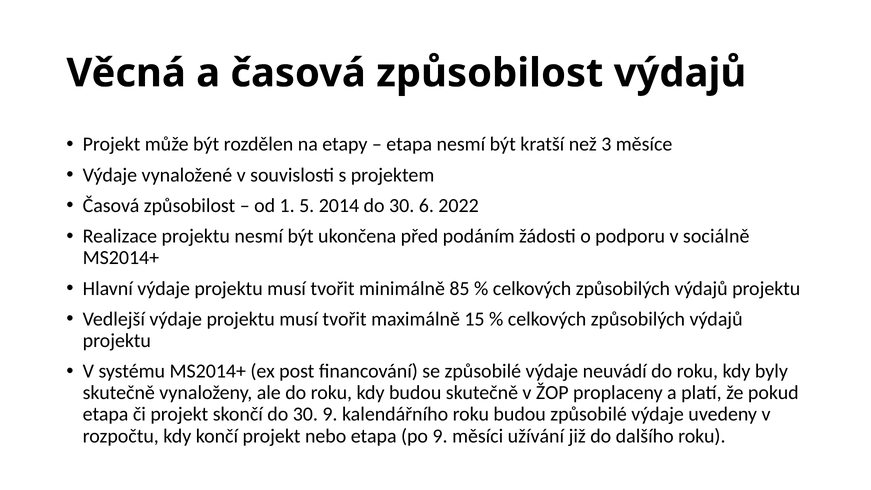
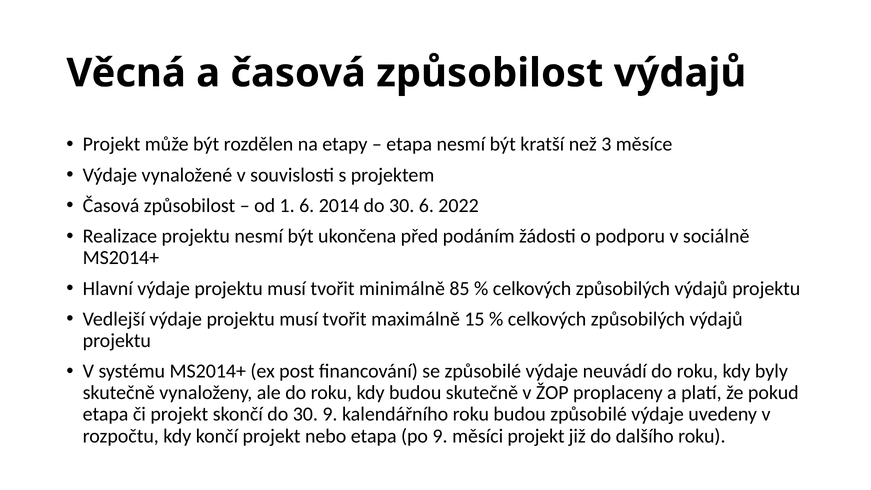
1 5: 5 -> 6 (307, 206)
měsíci užívání: užívání -> projekt (536, 436)
